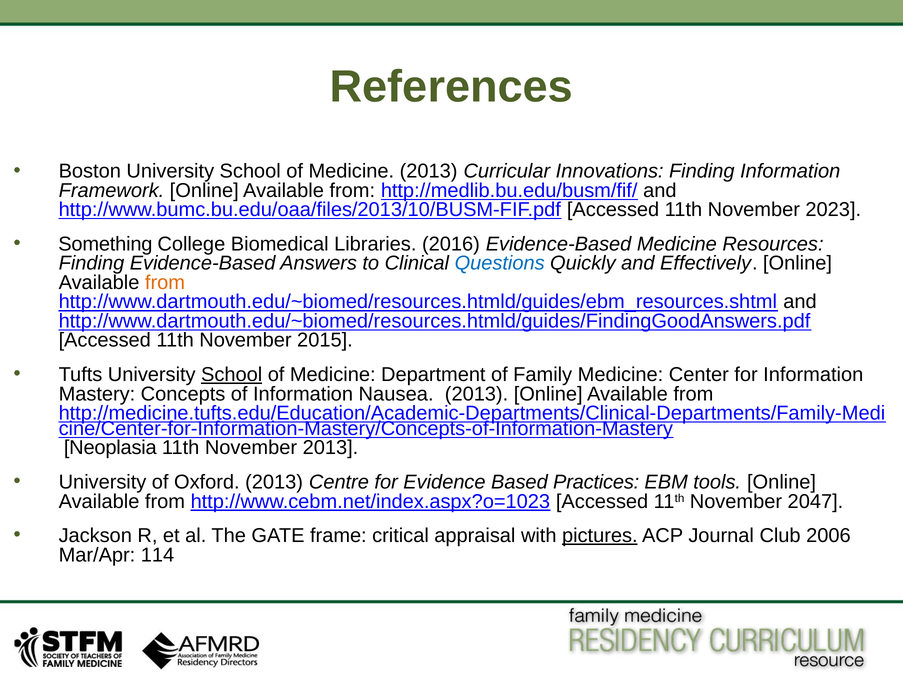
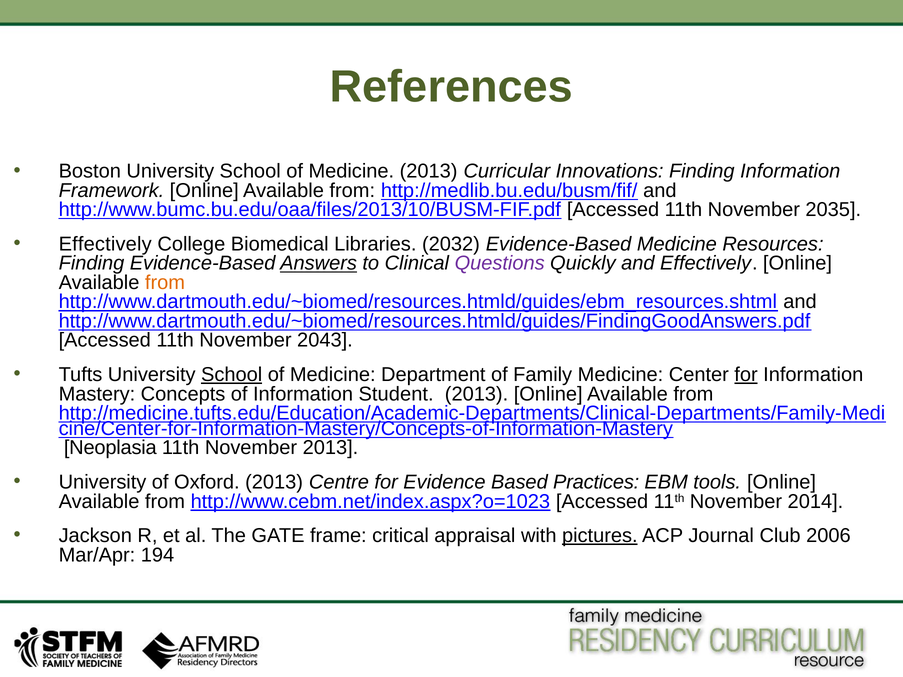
2023: 2023 -> 2035 (833, 210)
Something: Something -> Effectively (105, 244)
2016: 2016 -> 2032 (451, 244)
Answers underline: none -> present (319, 263)
Questions colour: blue -> purple (500, 263)
2015: 2015 -> 2043 (325, 341)
for underline: none -> present (746, 375)
Nausea: Nausea -> Student (396, 394)
2047: 2047 -> 2014 (815, 502)
114: 114 -> 194 (157, 555)
